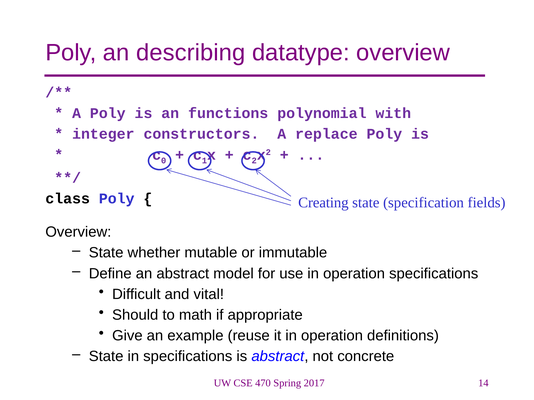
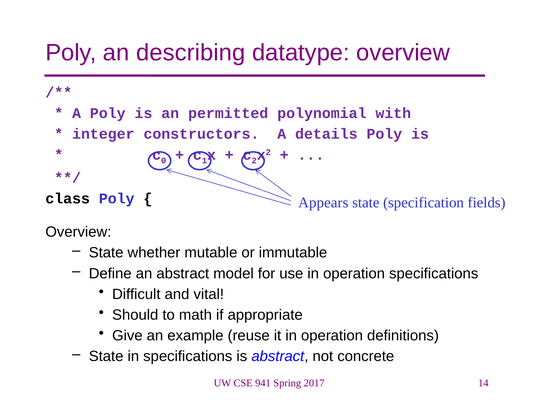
functions: functions -> permitted (228, 113)
replace: replace -> details (326, 134)
Creating: Creating -> Appears (323, 203)
470: 470 -> 941 (263, 383)
